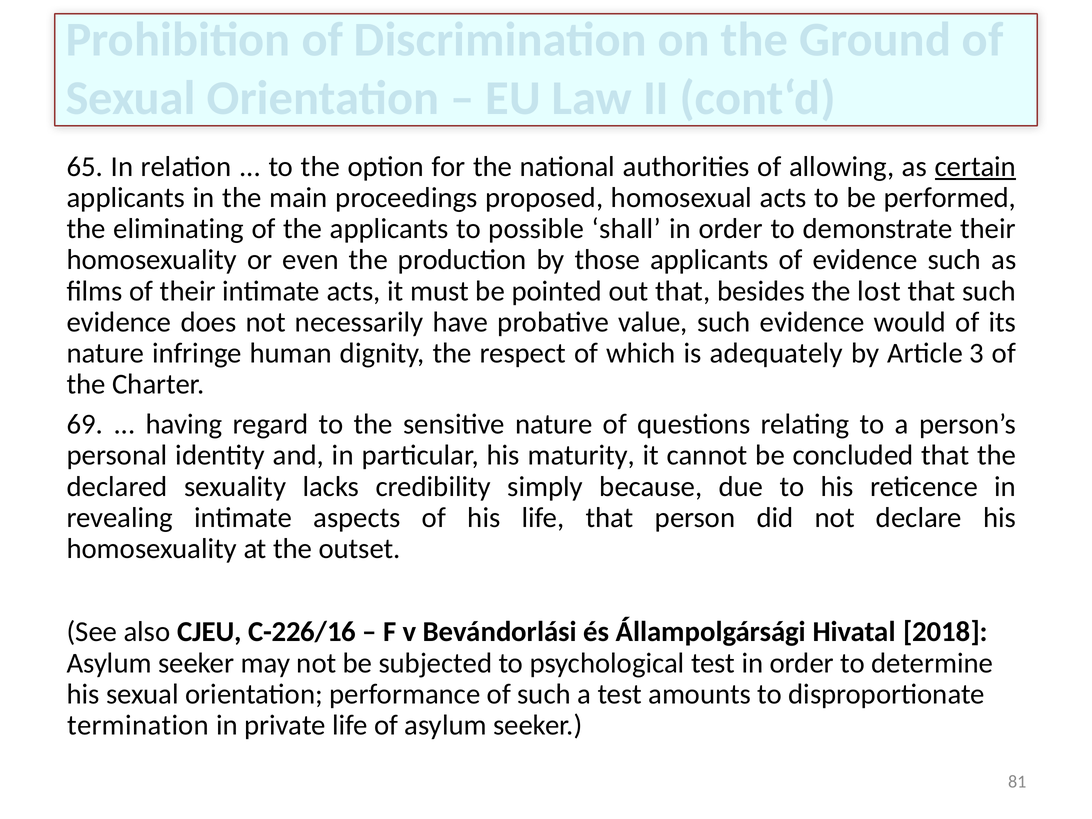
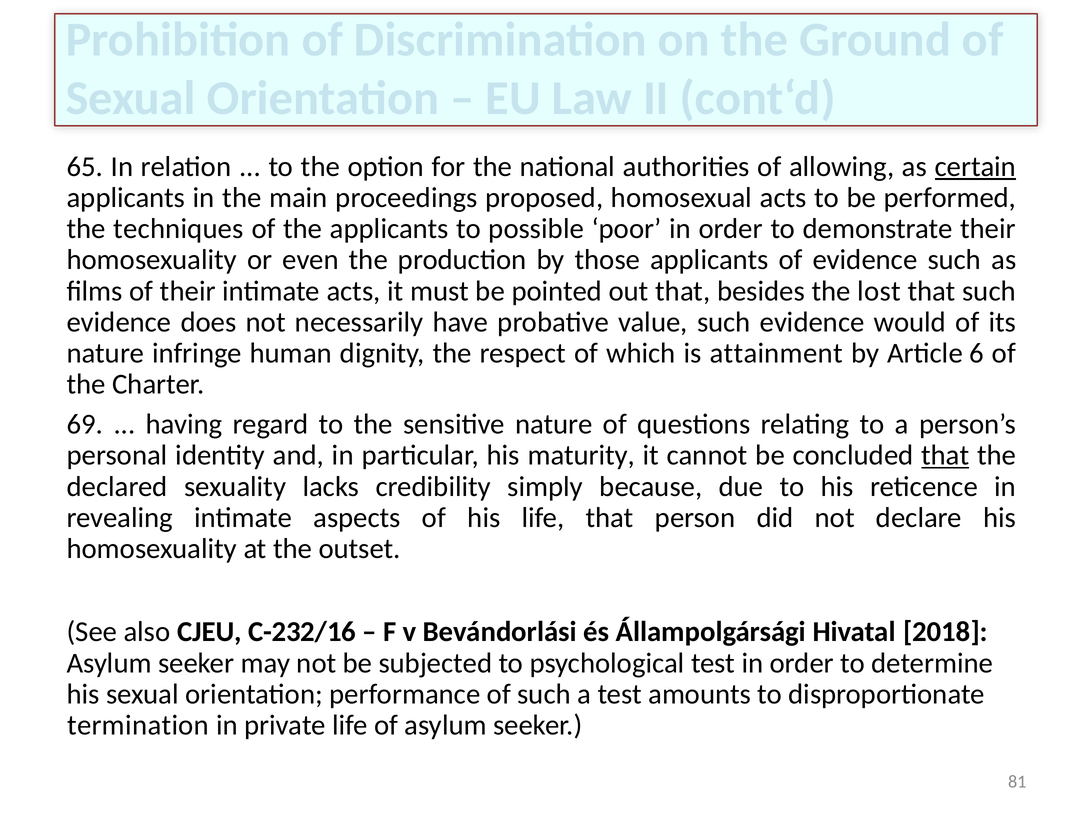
eliminating: eliminating -> techniques (179, 229)
shall: shall -> poor (626, 229)
adequately: adequately -> attainment (776, 353)
3: 3 -> 6 (977, 353)
that underline: none -> present (945, 455)
C-226/16: C-226/16 -> C-232/16 (302, 632)
